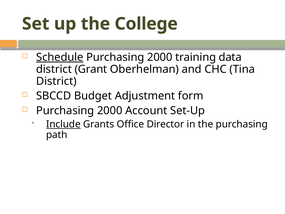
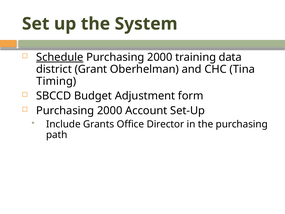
College: College -> System (146, 24)
District: District -> Timing (56, 81)
Include underline: present -> none (63, 124)
